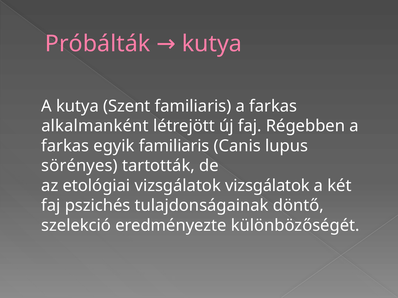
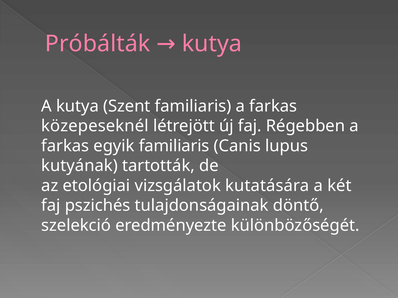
alkalmanként: alkalmanként -> közepeseknél (95, 126)
sörényes: sörényes -> kutyának (80, 166)
vizsgálatok vizsgálatok: vizsgálatok -> kutatására (267, 186)
